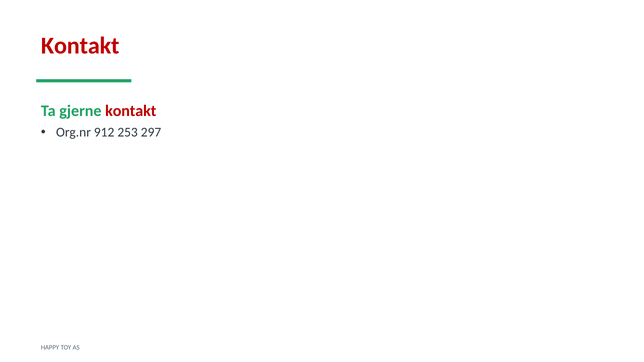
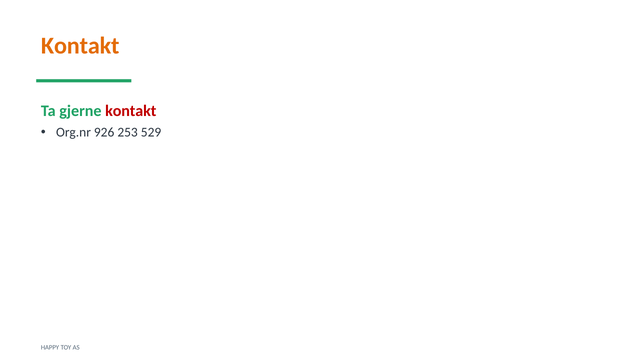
Kontakt colour: red -> orange (80, 46)
912: 912 -> 926 (104, 132)
297: 297 -> 529 (151, 132)
